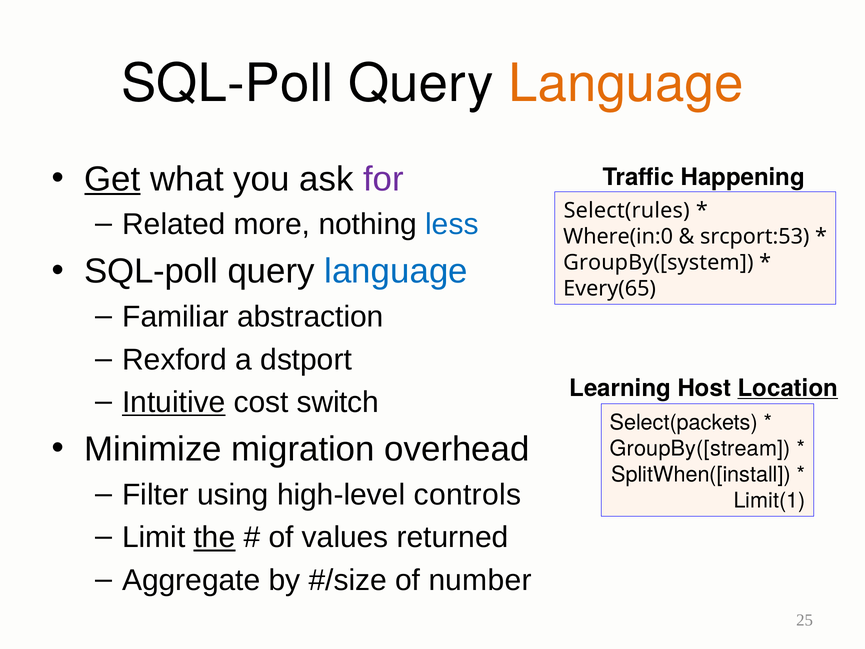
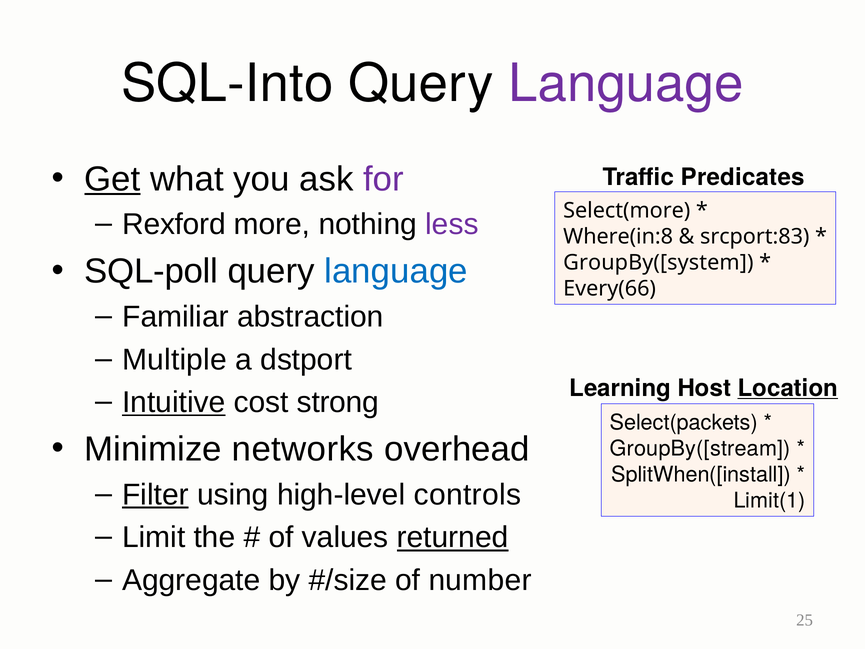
SQL-Poll: SQL-Poll -> SQL-Into (227, 84)
Language colour: orange -> purple (626, 84)
Happening: Happening -> Predicates (743, 177)
Select(rules: Select(rules -> Select(more (627, 211)
Related: Related -> Rexford (174, 224)
less colour: blue -> purple (452, 224)
Where(in:0: Where(in:0 -> Where(in:8 (618, 237)
srcport:53: srcport:53 -> srcport:83 (755, 237)
Every(65: Every(65 -> Every(66 (610, 288)
Rexford: Rexford -> Multiple (175, 359)
switch: switch -> strong (338, 402)
migration: migration -> networks (303, 449)
Filter underline: none -> present (155, 495)
the underline: present -> none (215, 537)
returned underline: none -> present (453, 537)
